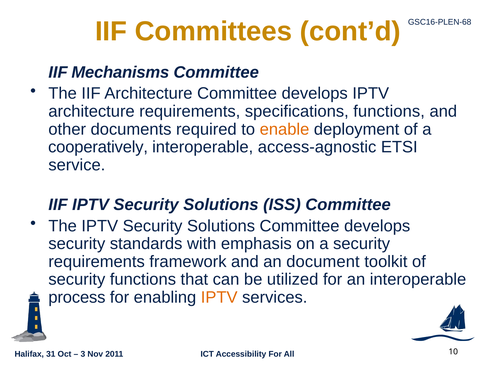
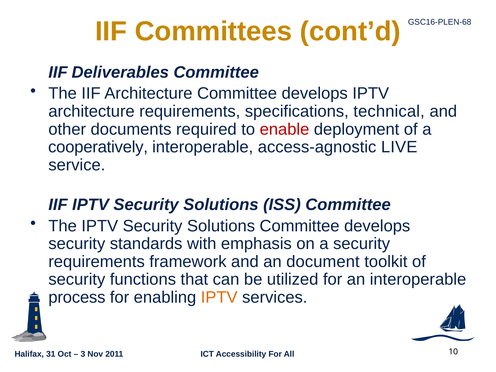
Mechanisms: Mechanisms -> Deliverables (120, 72)
specifications functions: functions -> technical (389, 111)
enable colour: orange -> red (284, 129)
ETSI: ETSI -> LIVE (399, 147)
